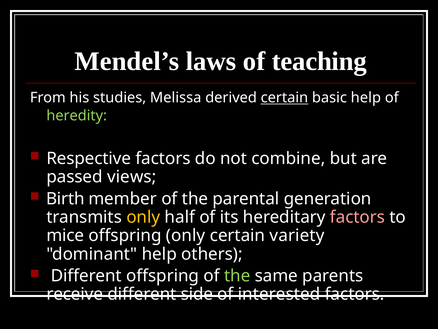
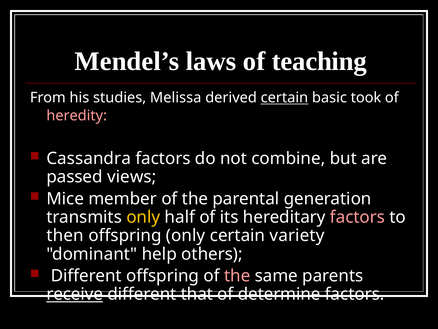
basic help: help -> took (366, 98)
heredity colour: light green -> pink (77, 115)
Respective: Respective -> Cassandra (89, 158)
Birth: Birth -> Mice (65, 198)
mice: mice -> then (65, 235)
the colour: light green -> pink (237, 276)
receive underline: none -> present (75, 294)
side: side -> that (197, 294)
interested: interested -> determine (279, 294)
